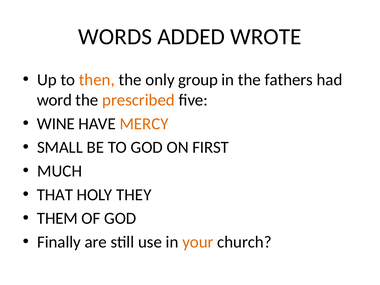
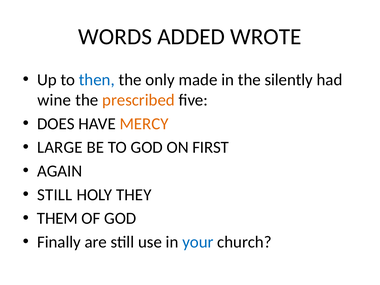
then colour: orange -> blue (97, 80)
group: group -> made (198, 80)
fathers: fathers -> silently (289, 80)
word: word -> wine (54, 100)
WINE: WINE -> DOES (56, 124)
SMALL: SMALL -> LARGE (60, 147)
MUCH: MUCH -> AGAIN (60, 171)
THAT: THAT -> STILL (55, 195)
your colour: orange -> blue (198, 242)
